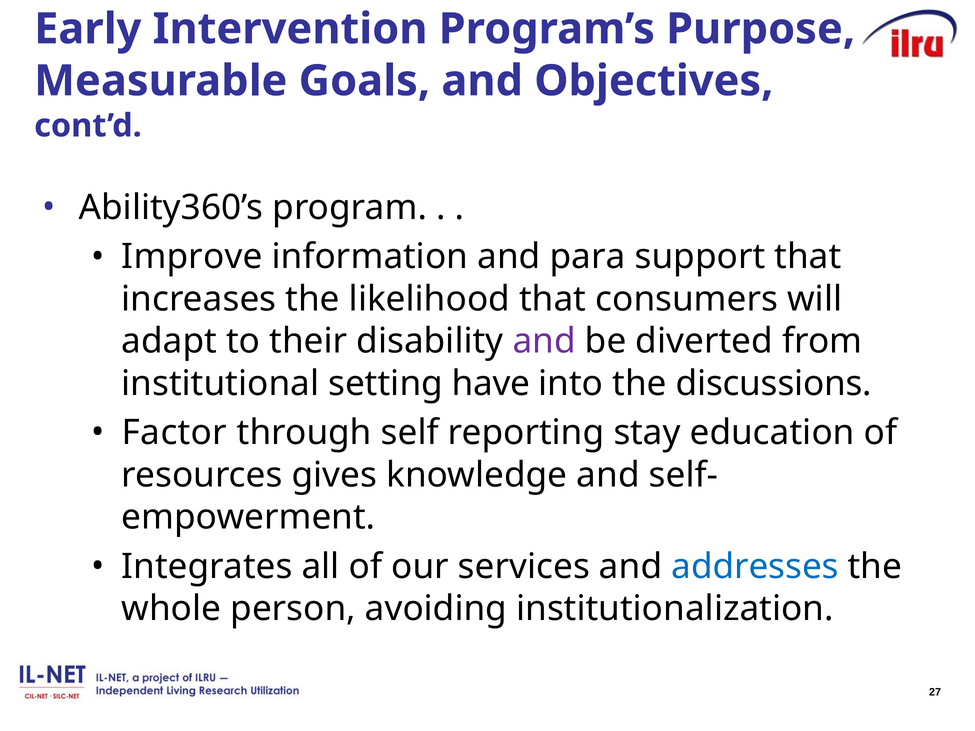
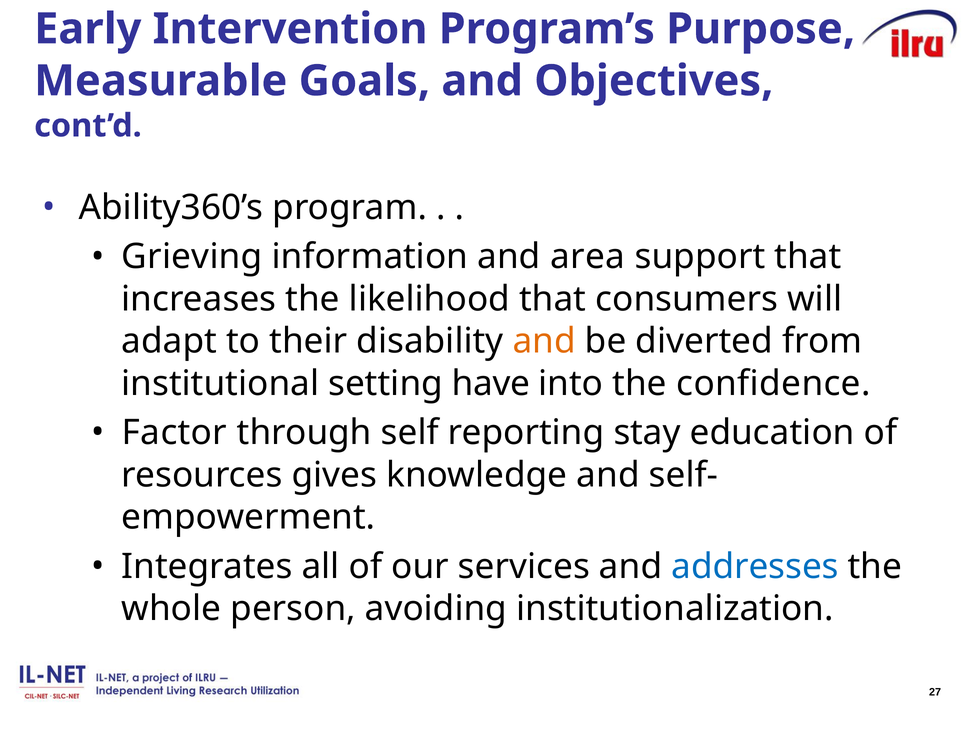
Improve: Improve -> Grieving (192, 257)
para: para -> area (588, 257)
and colour: purple -> orange (544, 341)
discussions: discussions -> confidence (773, 384)
